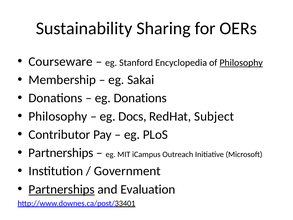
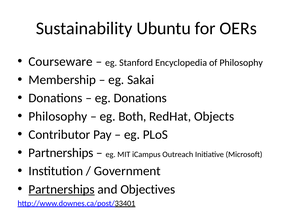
Sharing: Sharing -> Ubuntu (164, 28)
Philosophy underline: present -> none (241, 63)
Docs: Docs -> Both (132, 116)
Subject: Subject -> Objects (214, 116)
Evaluation: Evaluation -> Objectives (148, 189)
